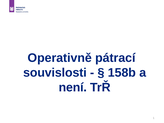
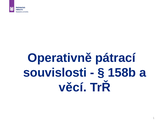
není: není -> věcí (73, 87)
